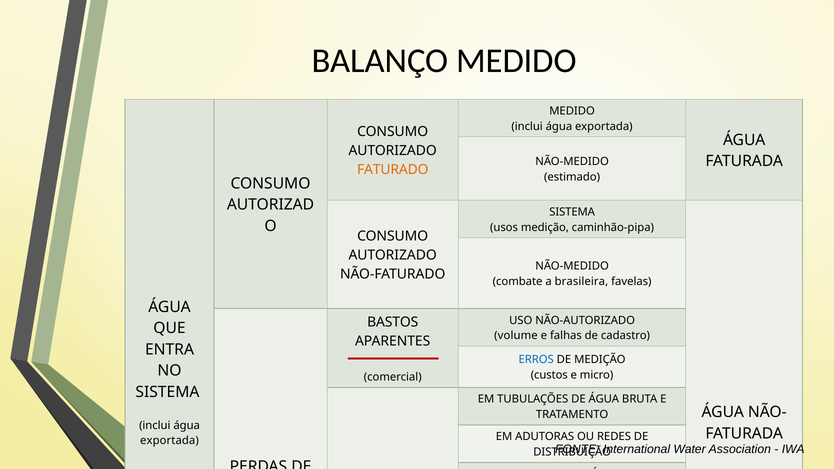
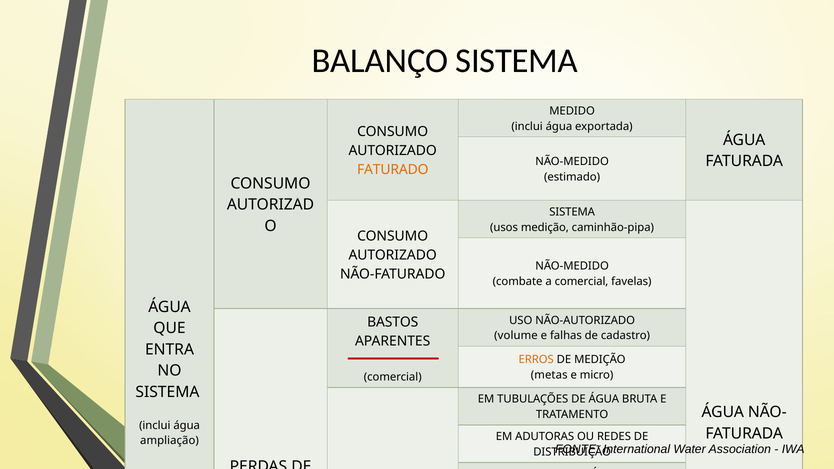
BALANÇO MEDIDO: MEDIDO -> SISTEMA (517, 61)
a brasileira: brasileira -> comercial (582, 282)
ERROS colour: blue -> orange (536, 360)
custos: custos -> metas (549, 375)
exportada: exportada -> ampliação (169, 441)
